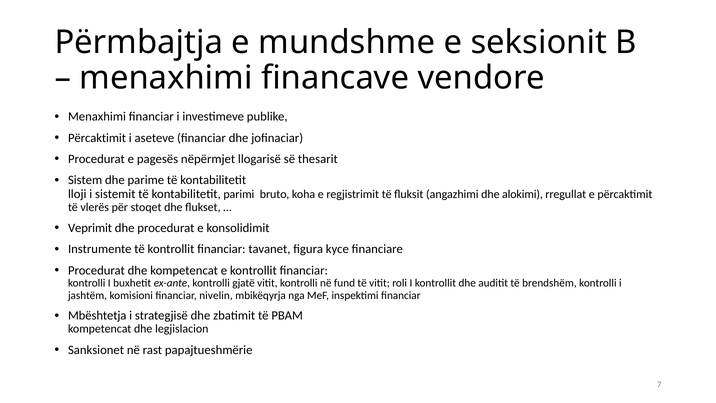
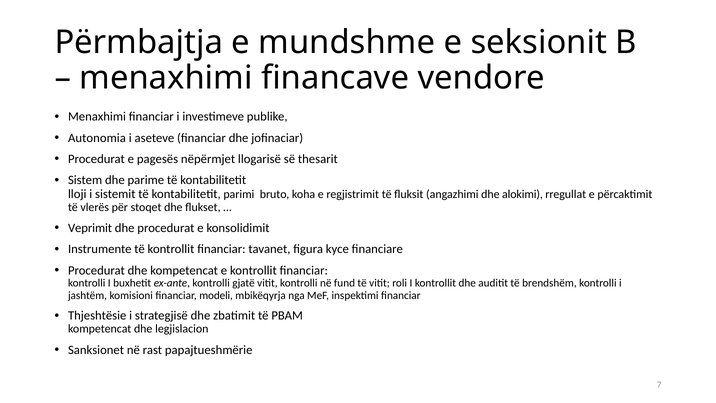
Përcaktimit: Përcaktimit -> Autonomia (97, 138)
nivelin: nivelin -> modeli (216, 295)
Mbështetja: Mbështetja -> Thjeshtësie (97, 316)
